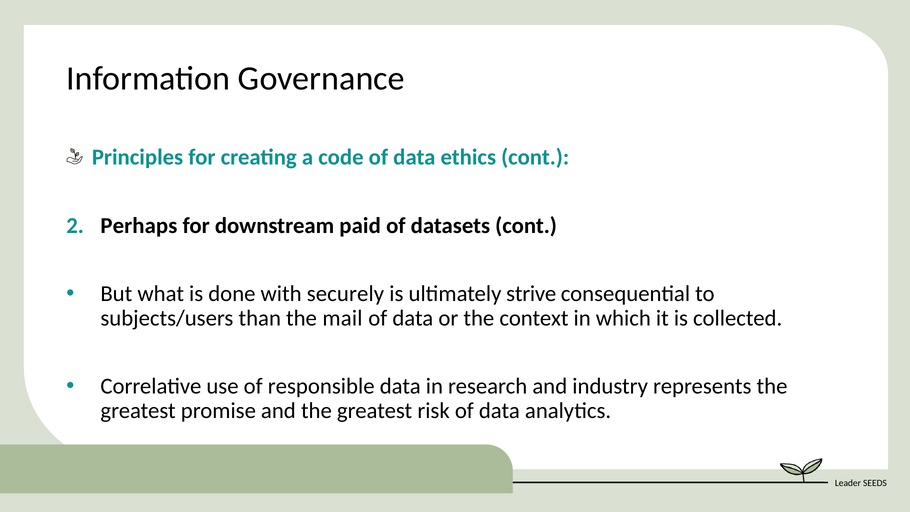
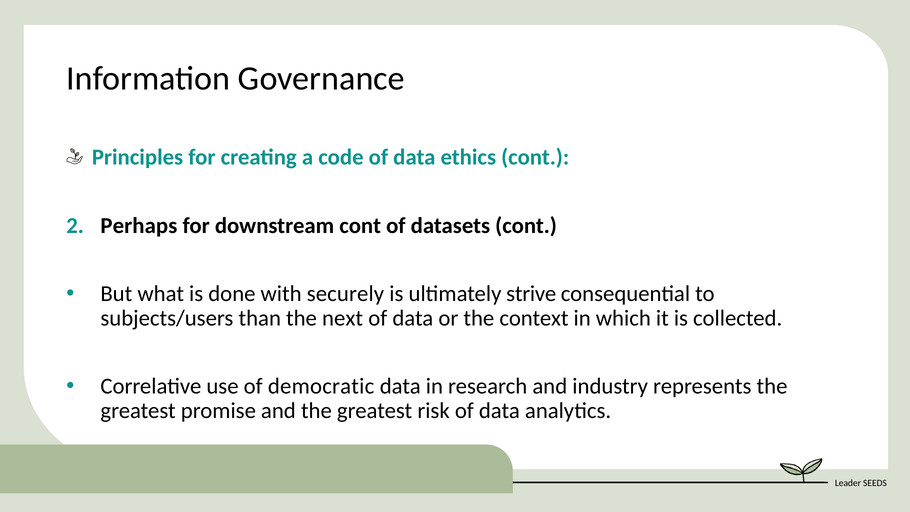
downstream paid: paid -> cont (360, 225)
mail: mail -> next (343, 318)
responsible: responsible -> democratic (321, 386)
